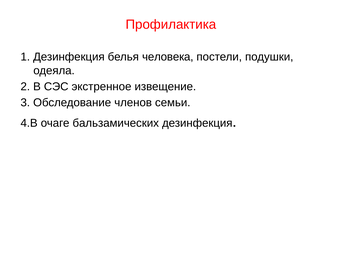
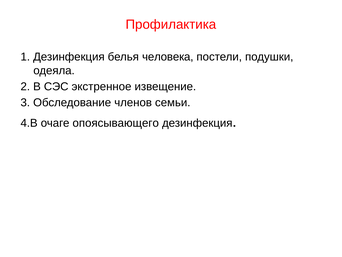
бальзамических: бальзамических -> опоясывающего (116, 123)
